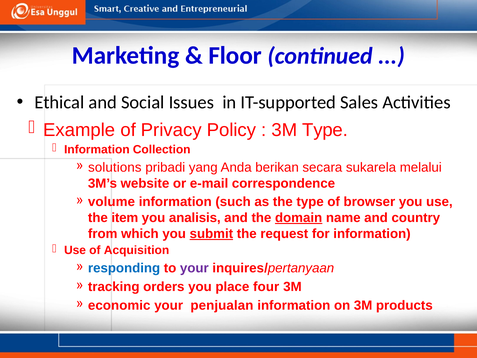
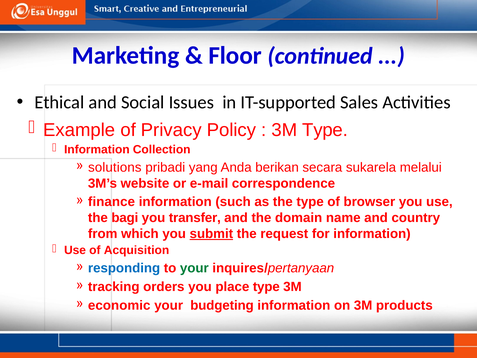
volume: volume -> finance (111, 202)
item: item -> bagi (125, 218)
analisis: analisis -> transfer (195, 218)
domain underline: present -> none (299, 218)
your colour: purple -> green (194, 268)
place four: four -> type (266, 287)
penjualan: penjualan -> budgeting (222, 305)
